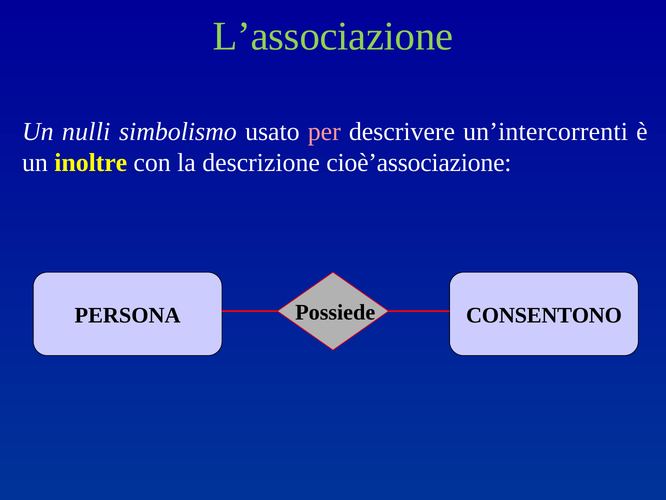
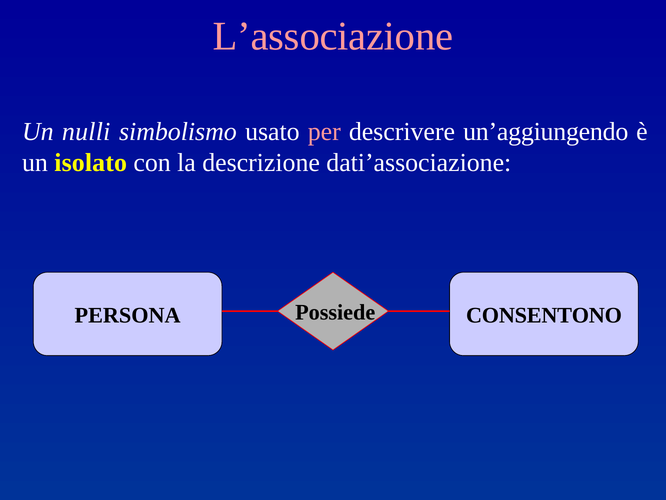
L’associazione colour: light green -> pink (333, 36)
un’intercorrenti: un’intercorrenti -> un’aggiungendo (546, 132)
inoltre: inoltre -> isolato (91, 163)
cioè’associazione: cioè’associazione -> dati’associazione (419, 163)
